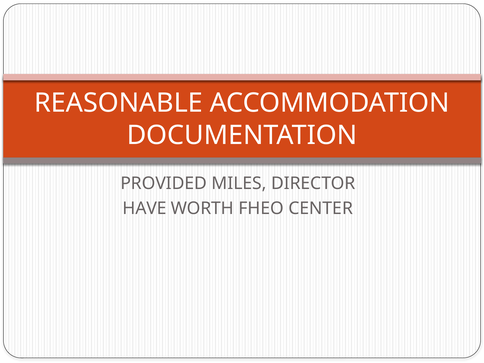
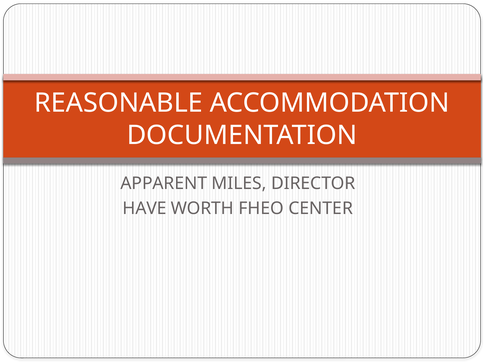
PROVIDED: PROVIDED -> APPARENT (164, 183)
